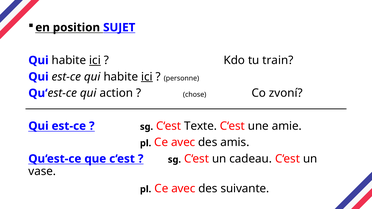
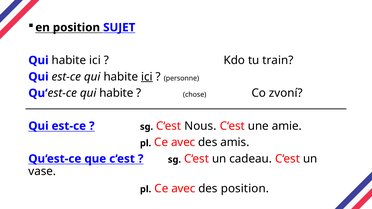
ici underline: present -> none (95, 60)
action: action -> habite (116, 93)
Texte: Texte -> Nous (200, 126)
des suivante: suivante -> position (245, 189)
